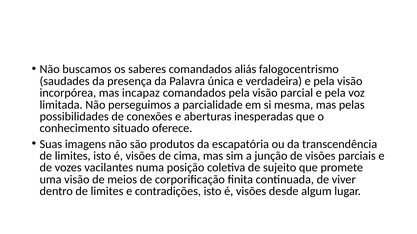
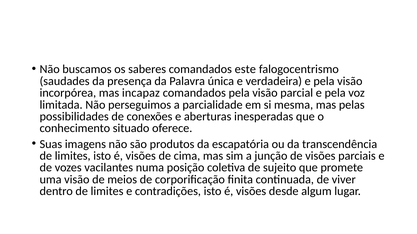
aliás: aliás -> este (245, 69)
